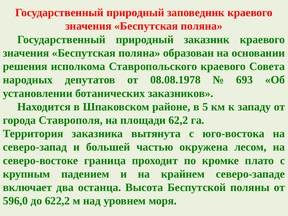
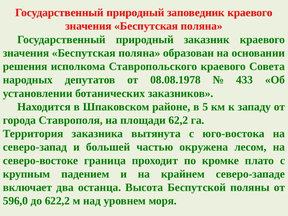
693: 693 -> 433 (245, 80)
